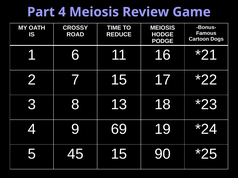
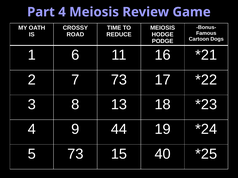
7 15: 15 -> 73 (119, 80)
69: 69 -> 44 (119, 130)
5 45: 45 -> 73 (75, 154)
90: 90 -> 40 (163, 154)
